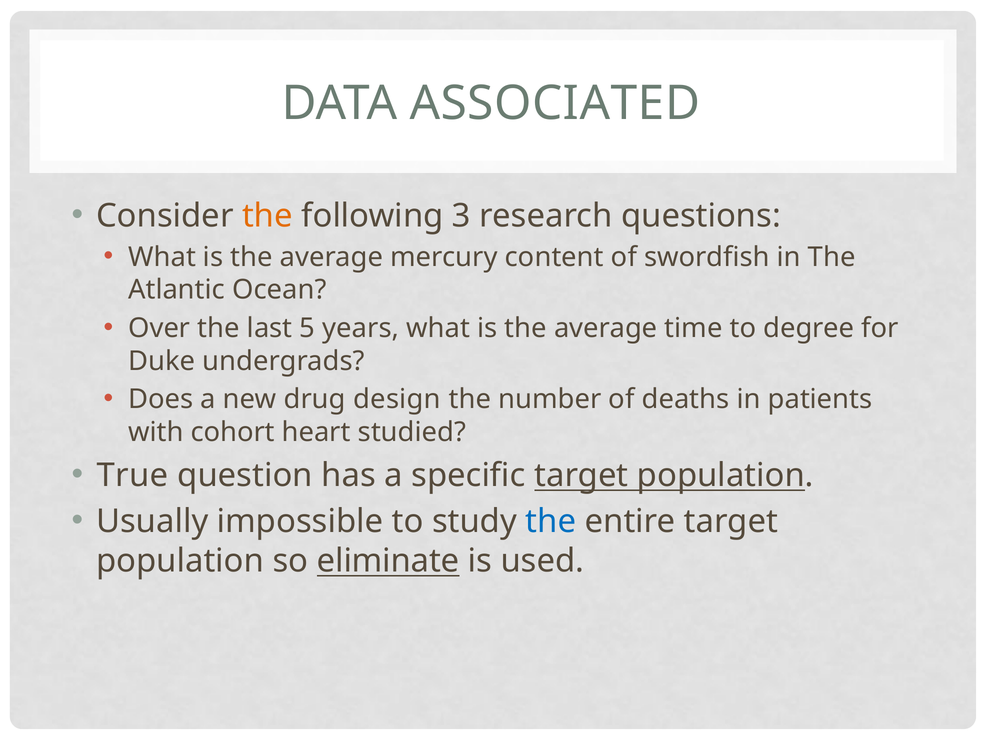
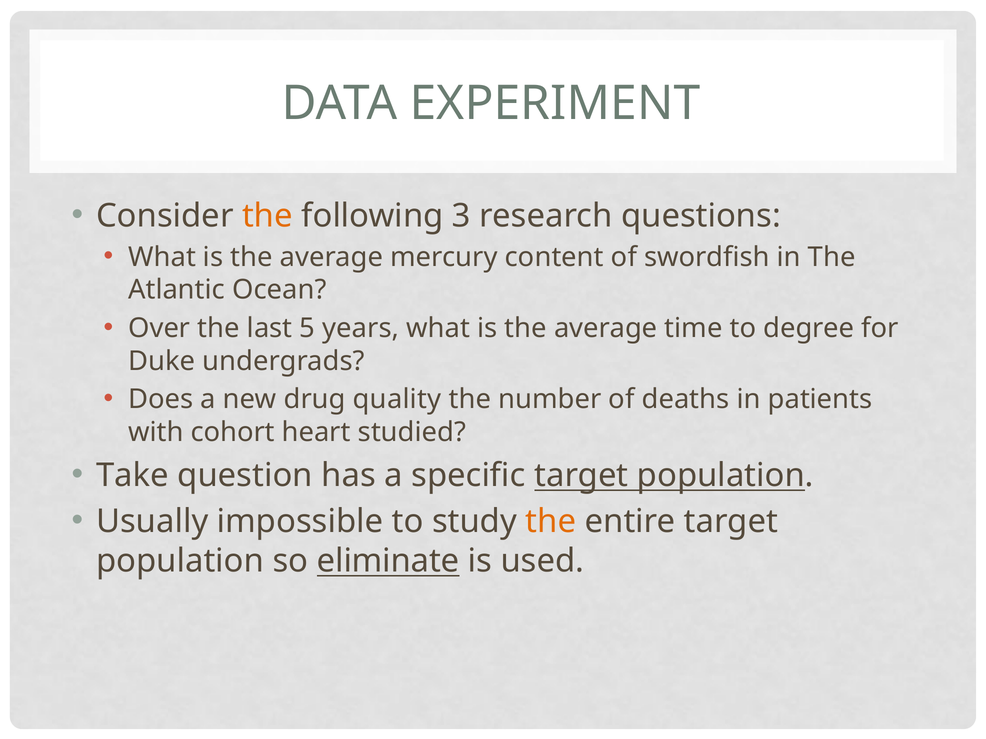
ASSOCIATED: ASSOCIATED -> EXPERIMENT (555, 103)
design: design -> quality (397, 400)
True: True -> Take (133, 476)
the colour: blue -> orange (551, 522)
